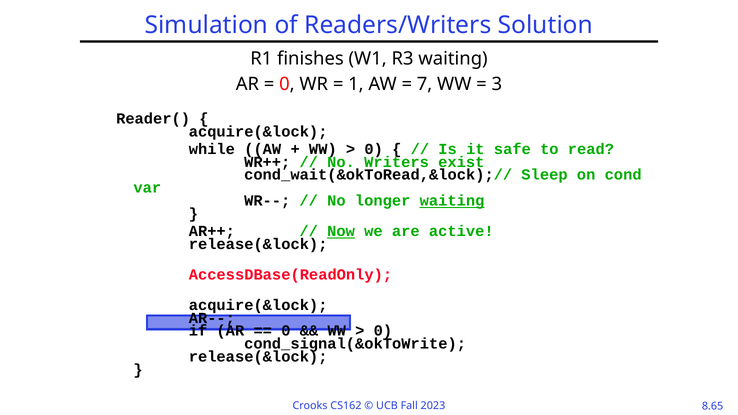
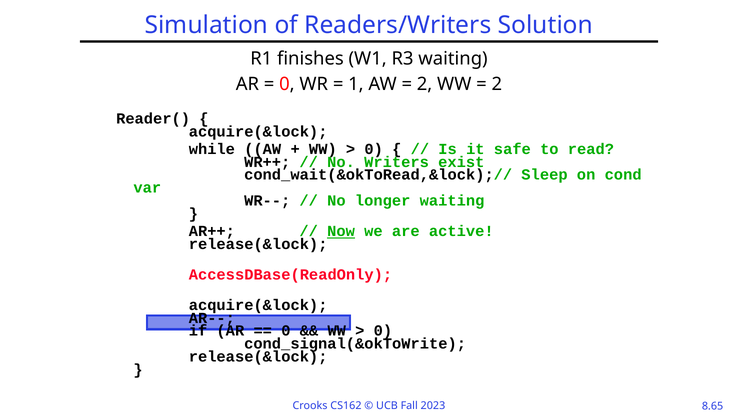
7: 7 -> 2 (425, 84)
3: 3 -> 2 (497, 84)
waiting underline: present -> none (452, 201)
